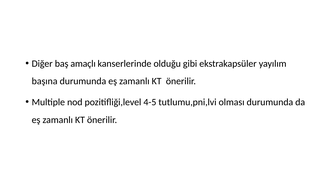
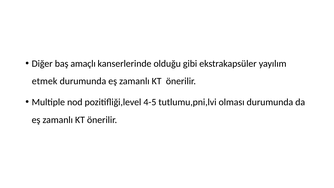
başına: başına -> etmek (45, 81)
